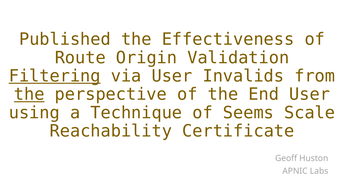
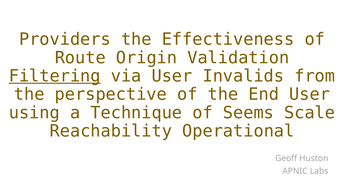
Published: Published -> Providers (65, 39)
the underline: present -> none (29, 94)
Certificate: Certificate -> Operational (238, 131)
